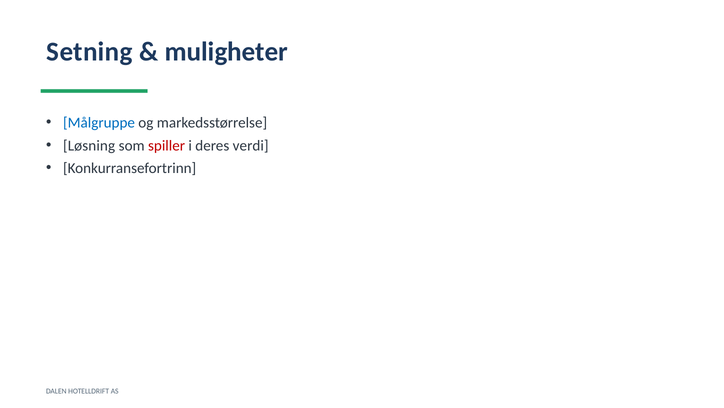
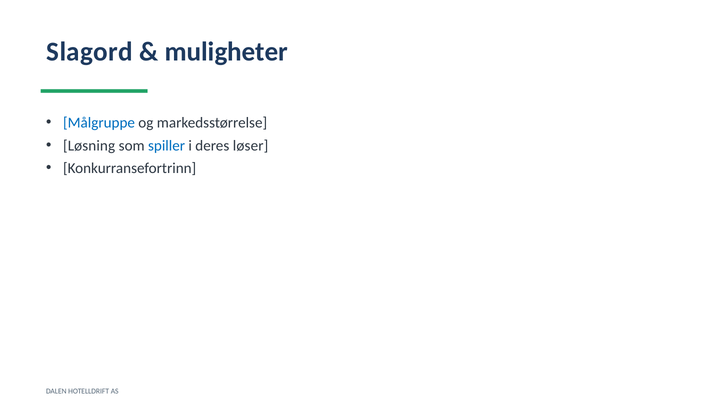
Setning: Setning -> Slagord (90, 52)
spiller colour: red -> blue (167, 145)
verdi: verdi -> løser (251, 145)
